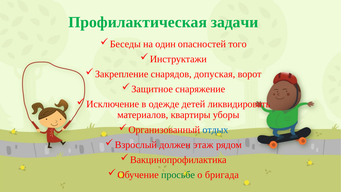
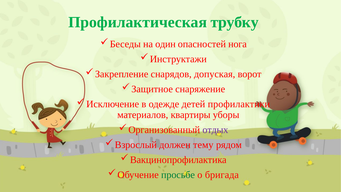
задачи: задачи -> трубку (235, 22)
того: того -> нога (238, 44)
ликвидировать: ликвидировать -> профилактики (239, 104)
отдых colour: blue -> purple (215, 130)
этаж: этаж -> тему (203, 145)
